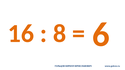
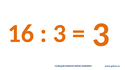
8: 8 -> 3 (60, 34)
6: 6 -> 3 (101, 35)
